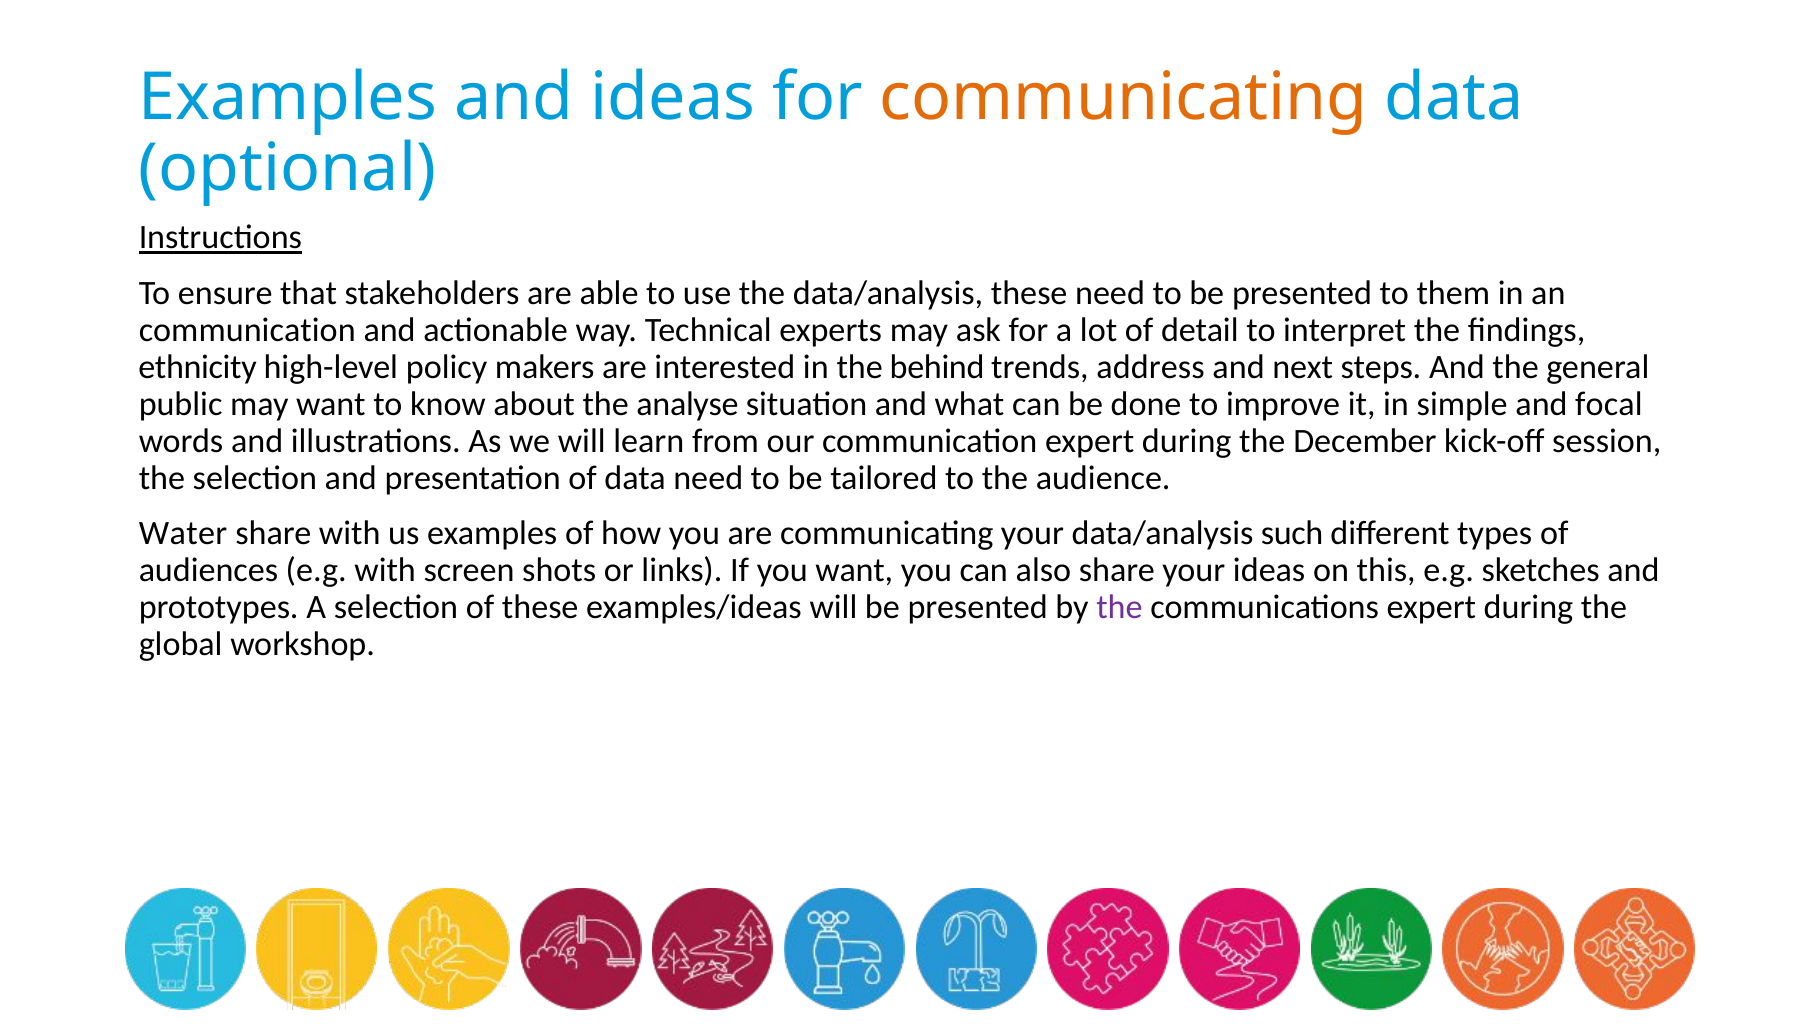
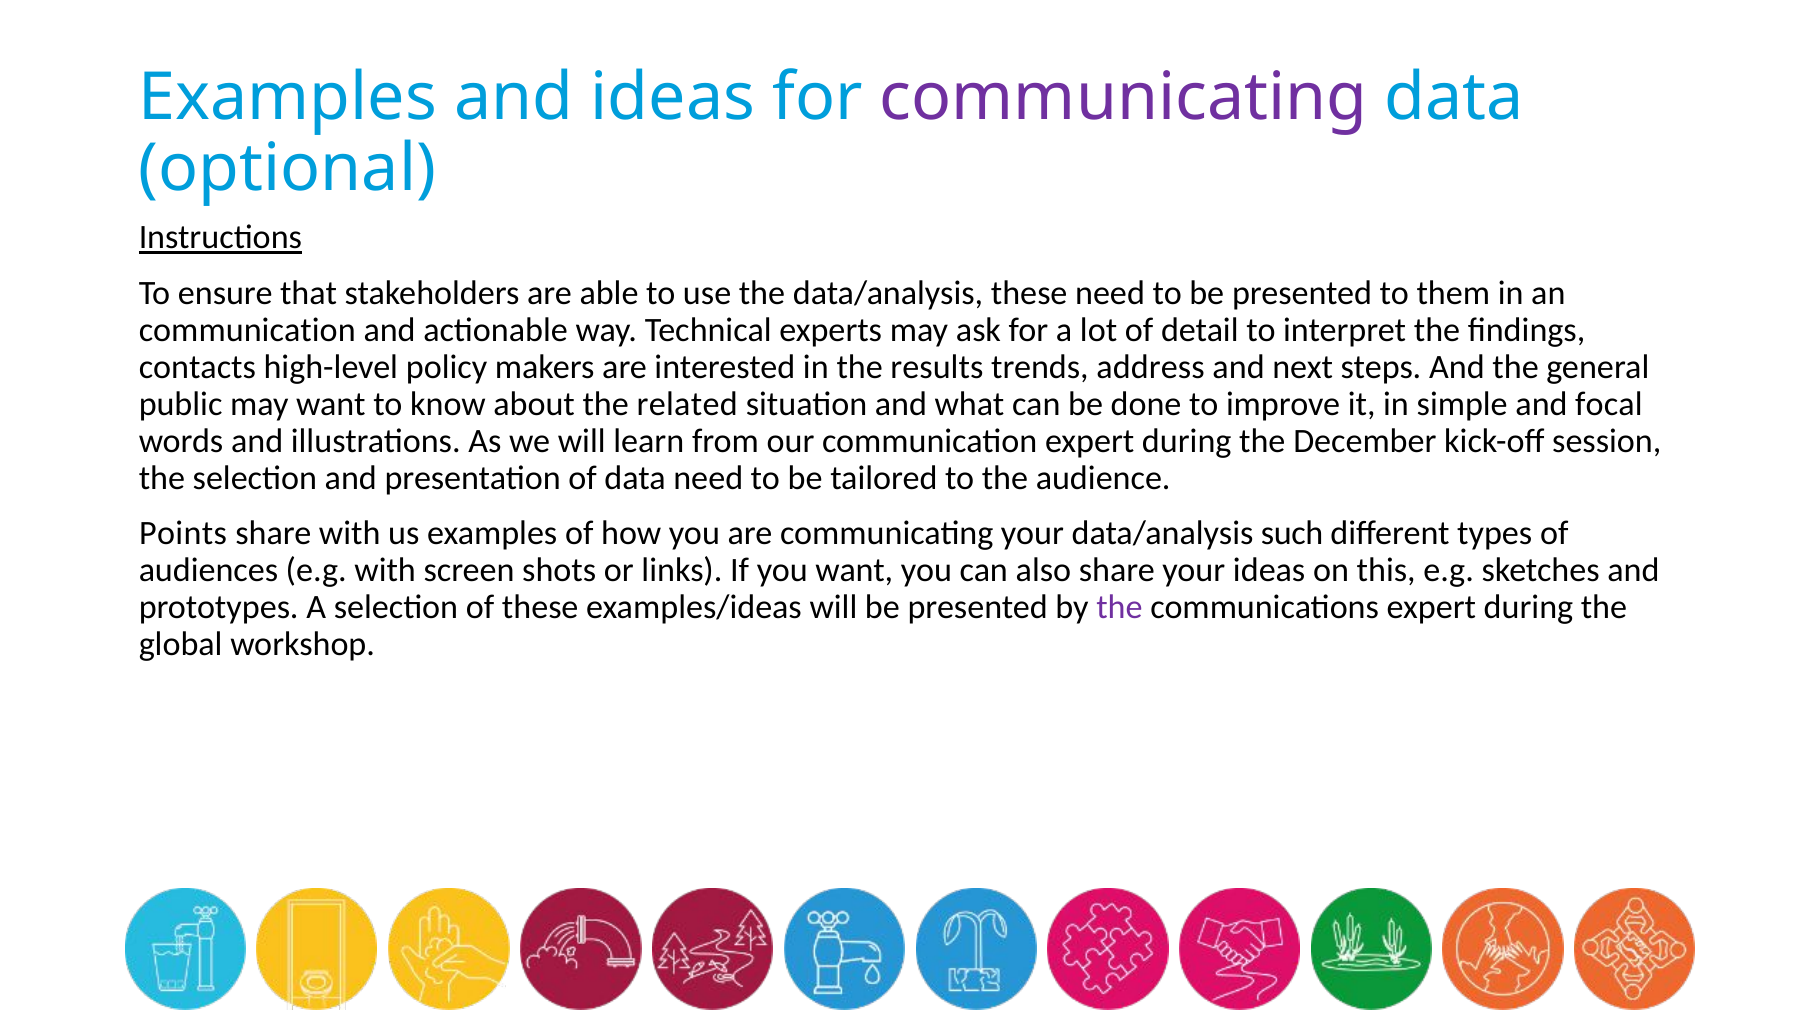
communicating colour: orange -> purple (1124, 97)
ethnicity: ethnicity -> contacts (197, 367)
behind: behind -> results (937, 367)
analyse: analyse -> related (687, 404)
Water: Water -> Points (183, 533)
